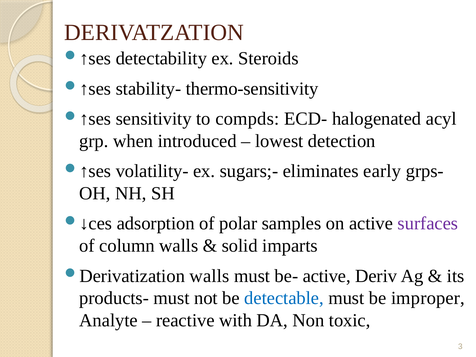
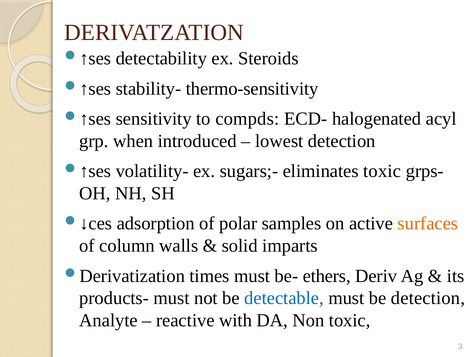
eliminates early: early -> toxic (382, 171)
surfaces colour: purple -> orange (428, 224)
walls: walls -> times (209, 276)
be- active: active -> ethers (327, 276)
be improper: improper -> detection (428, 298)
